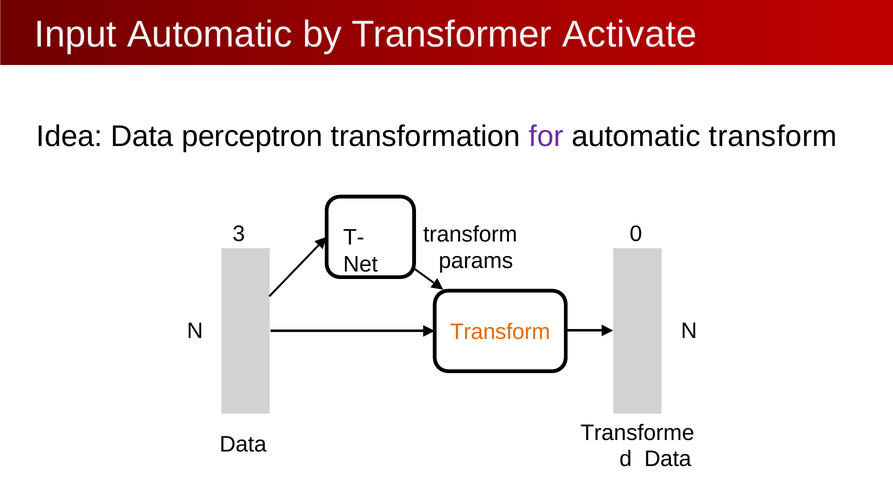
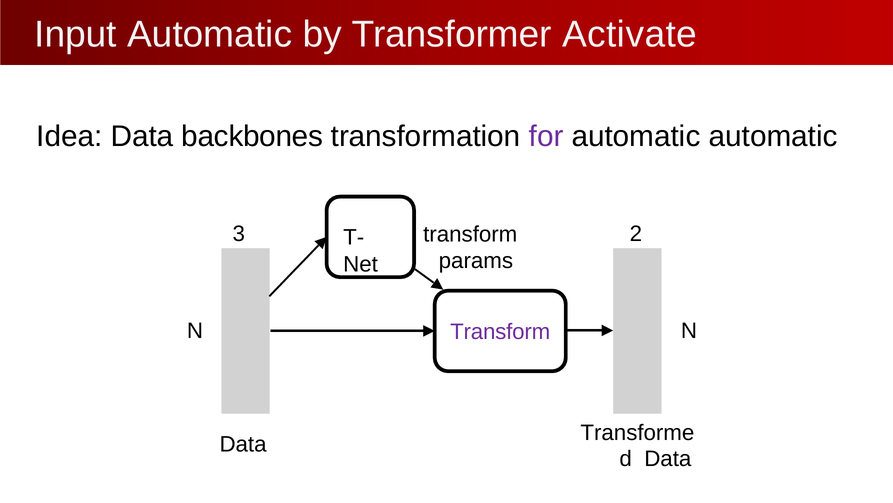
perceptron: perceptron -> backbones (252, 136)
automatic transform: transform -> automatic (773, 136)
0: 0 -> 2 (636, 234)
Transform colour: orange -> purple (500, 331)
